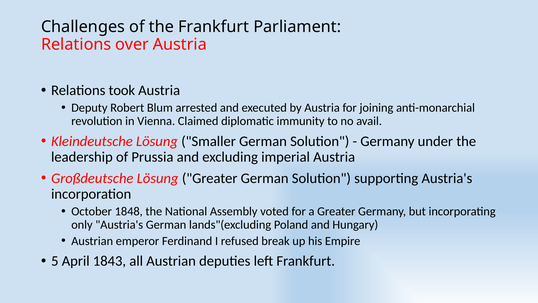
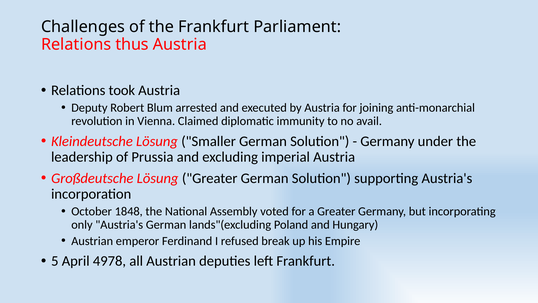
over: over -> thus (132, 44)
1843: 1843 -> 4978 (109, 261)
